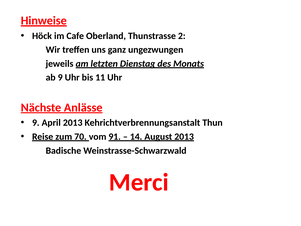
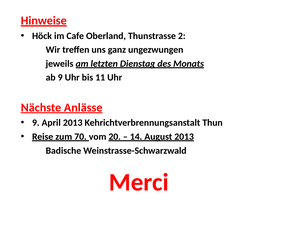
91: 91 -> 20 (115, 137)
